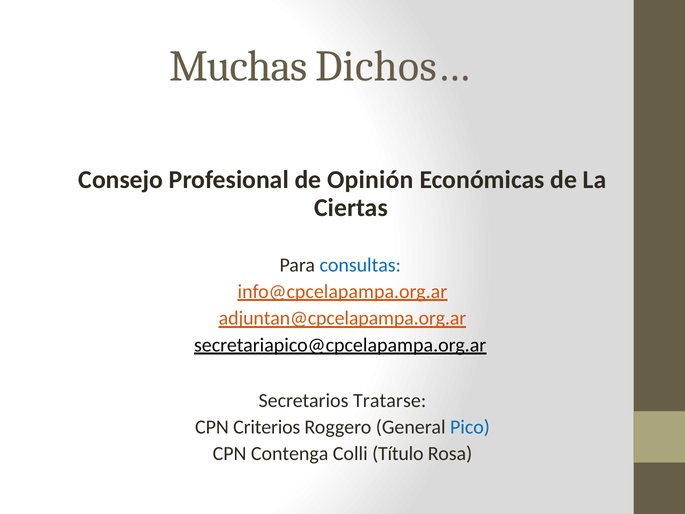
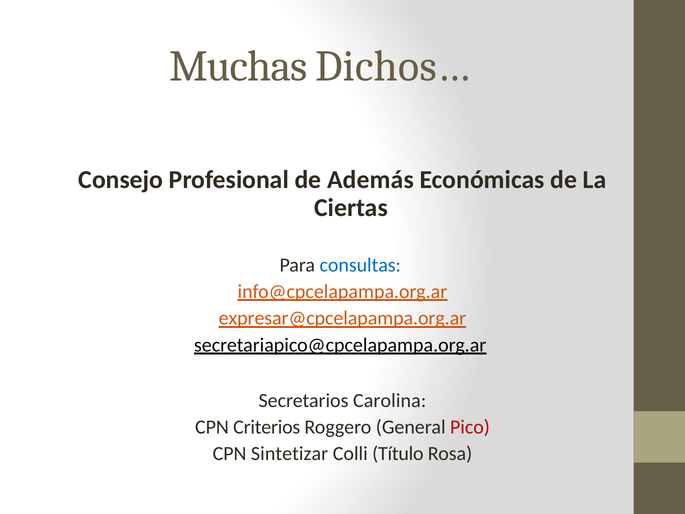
Opinión: Opinión -> Además (370, 180)
adjuntan@cpcelapampa.org.ar: adjuntan@cpcelapampa.org.ar -> expresar@cpcelapampa.org.ar (342, 318)
Tratarse: Tratarse -> Carolina (390, 400)
Pico colour: blue -> red (470, 427)
Contenga: Contenga -> Sintetizar (290, 453)
